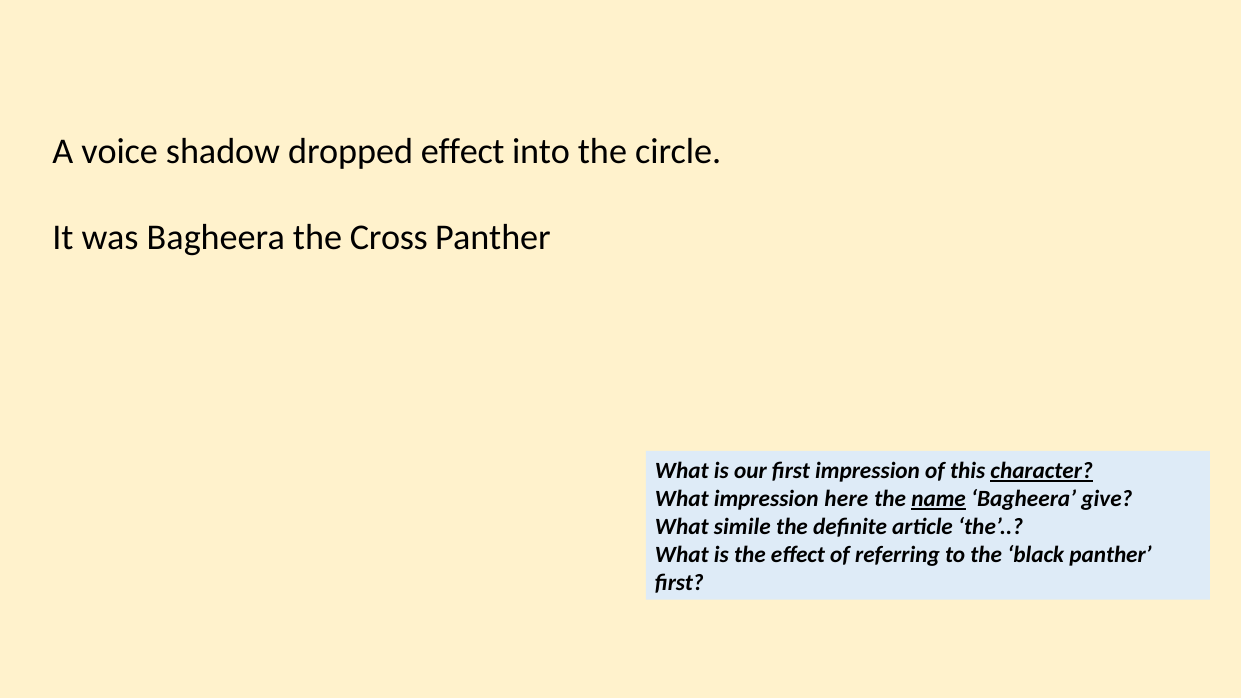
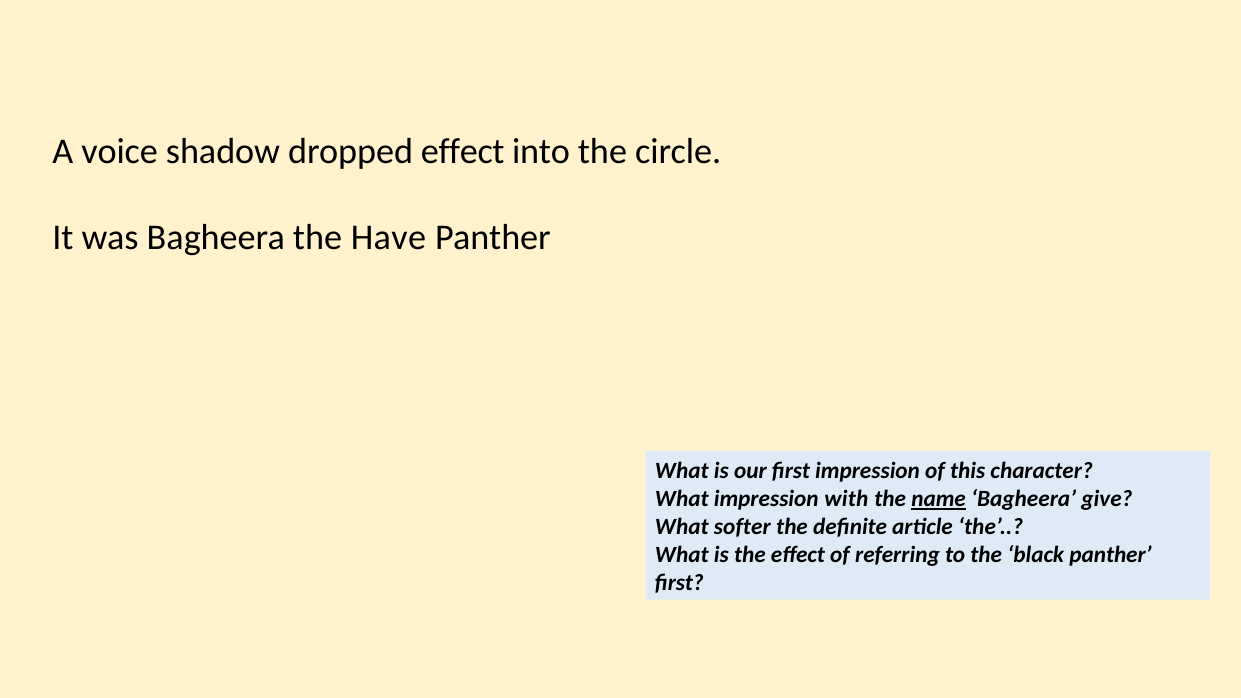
Cross: Cross -> Have (388, 238)
character underline: present -> none (1042, 471)
here: here -> with (846, 499)
simile: simile -> softer (742, 527)
